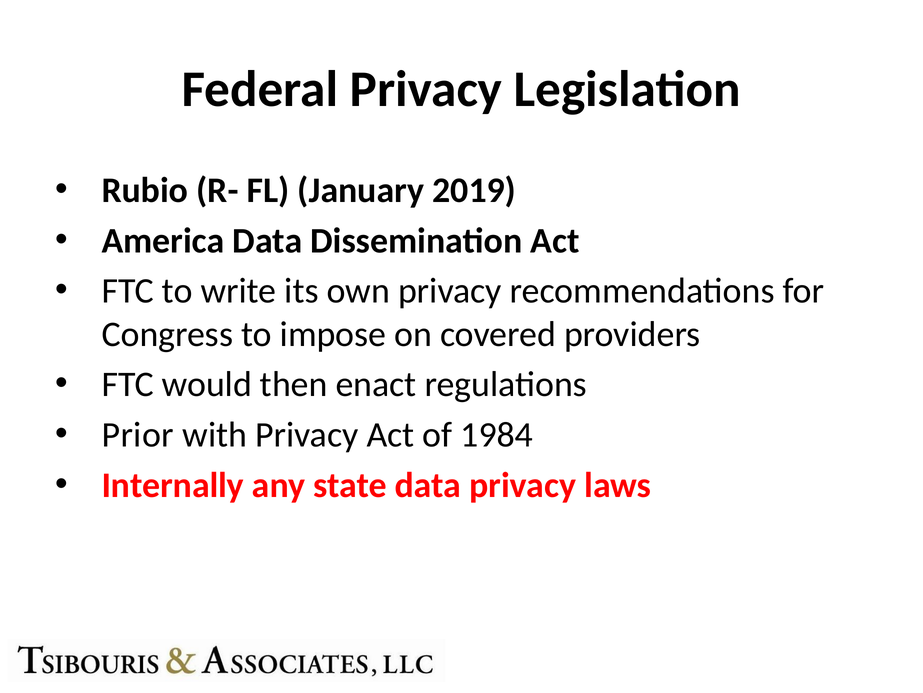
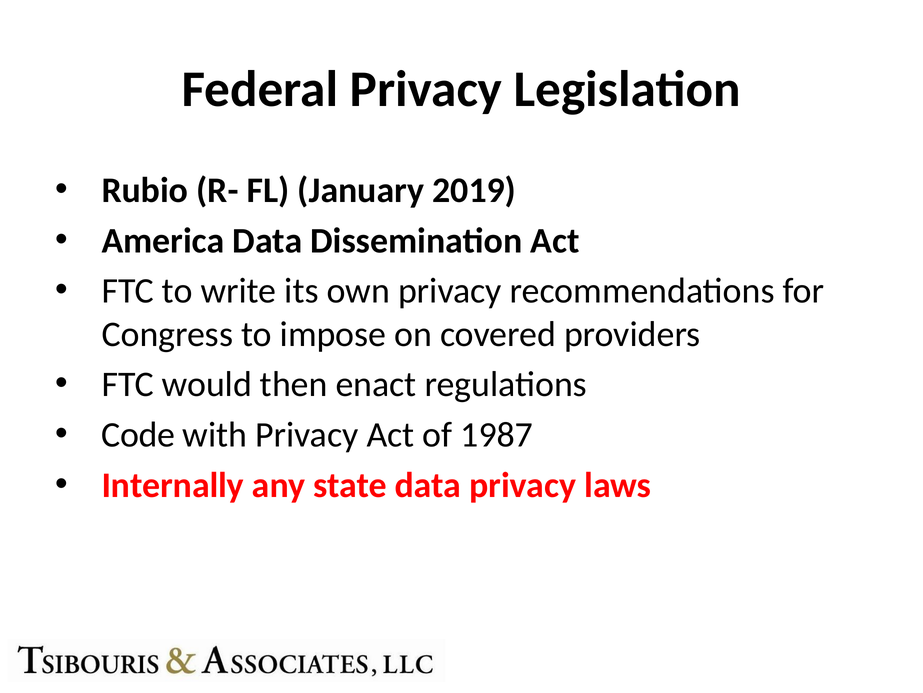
Prior: Prior -> Code (138, 434)
1984: 1984 -> 1987 (497, 434)
